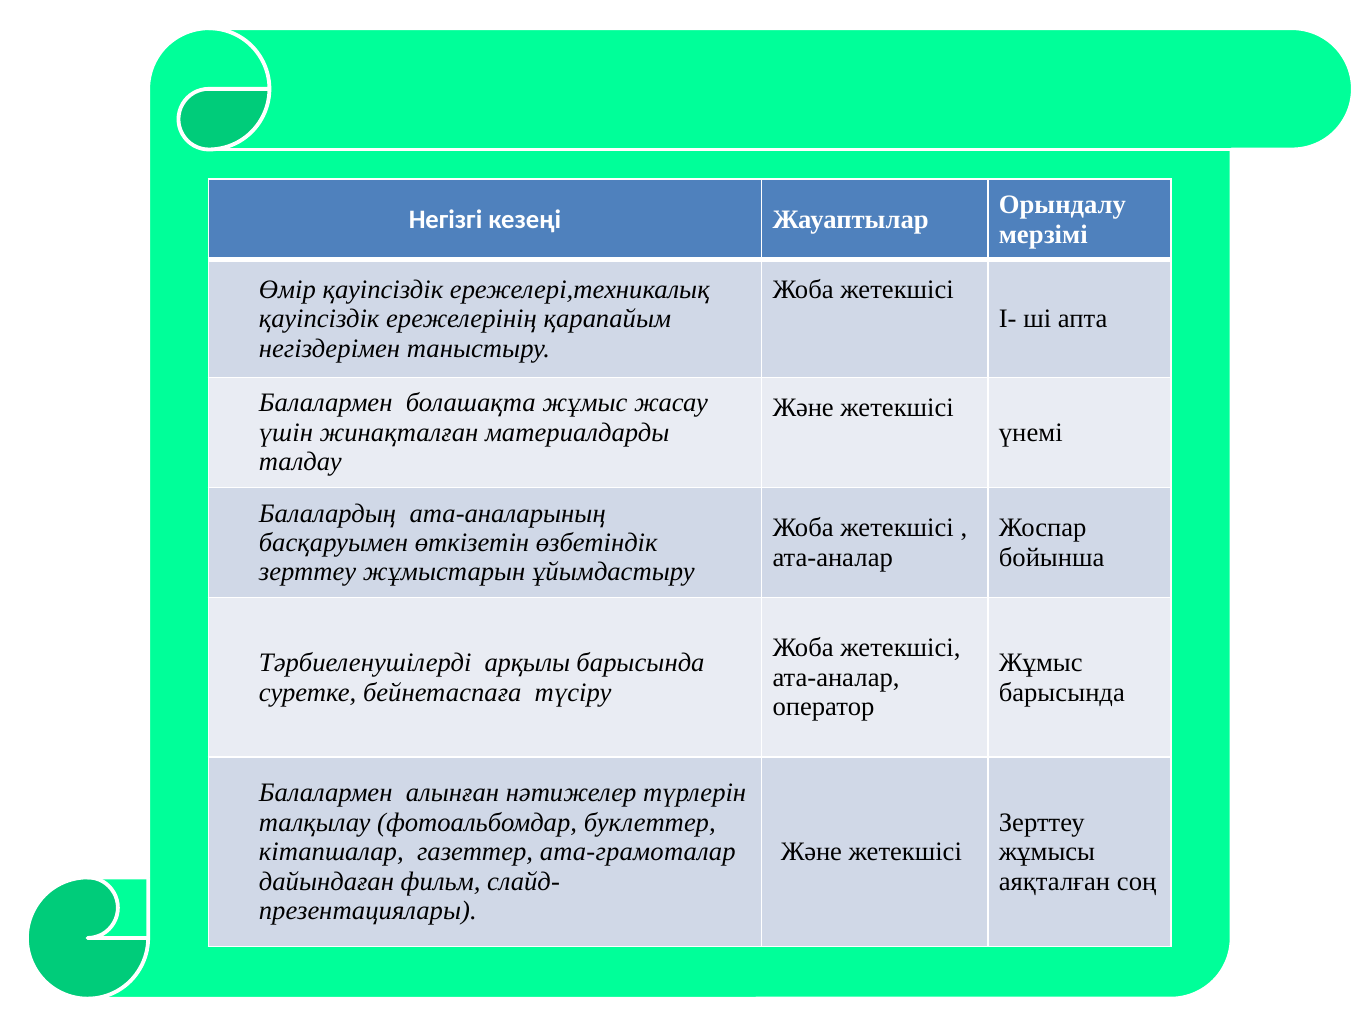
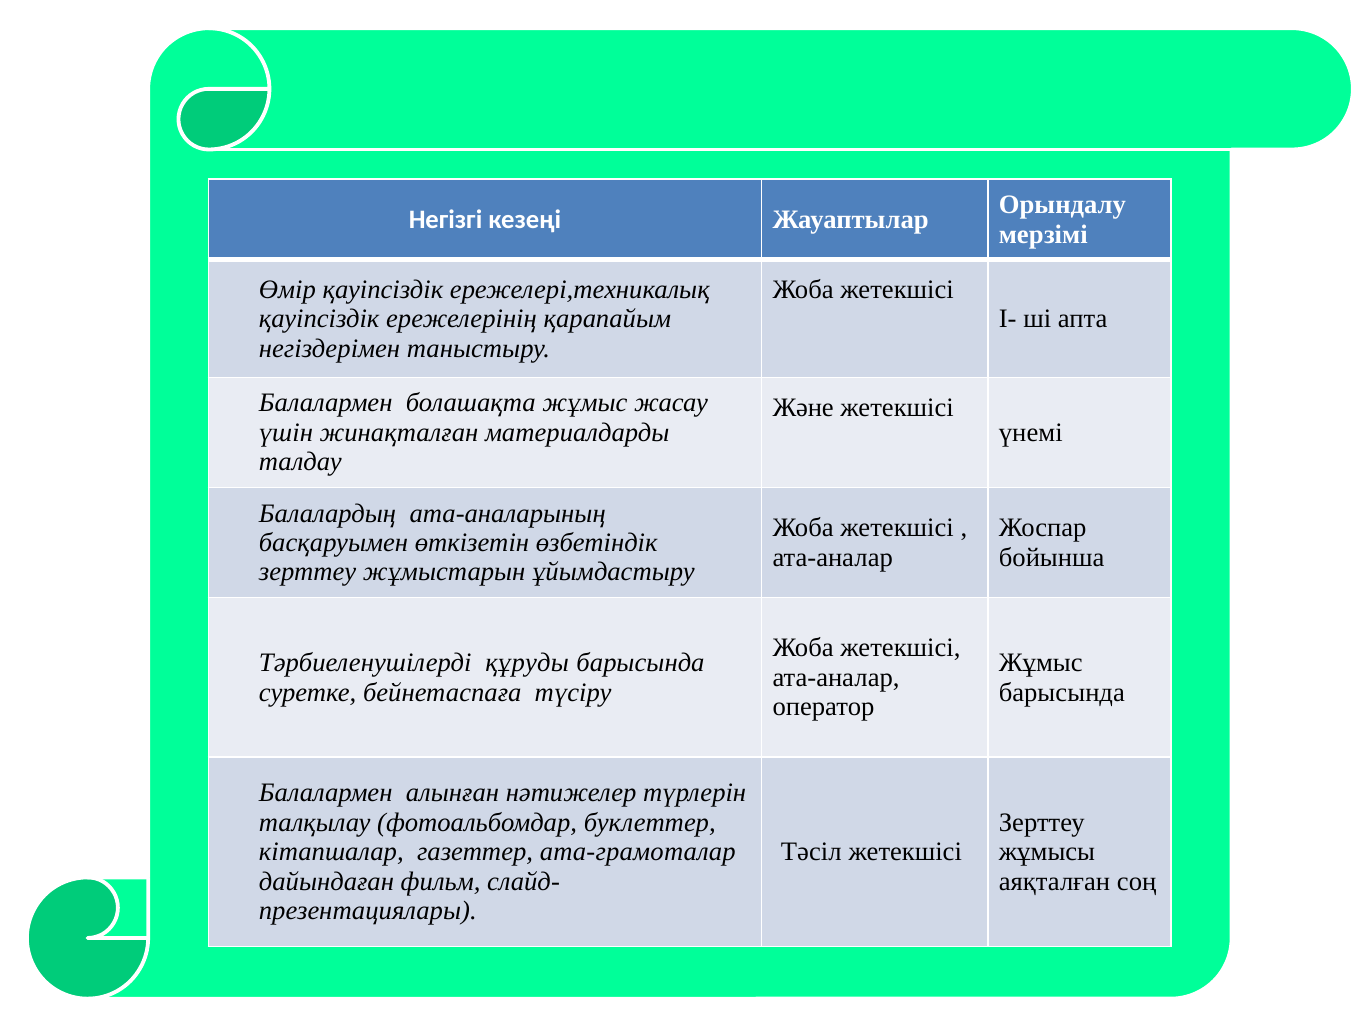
арқылы: арқылы -> құруды (527, 663)
Және: Және -> Тәсіл (811, 852)
